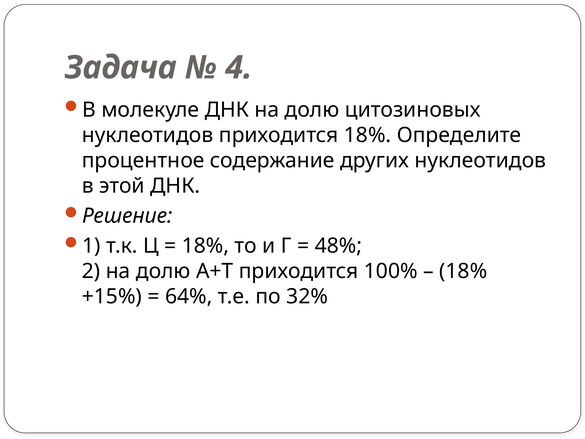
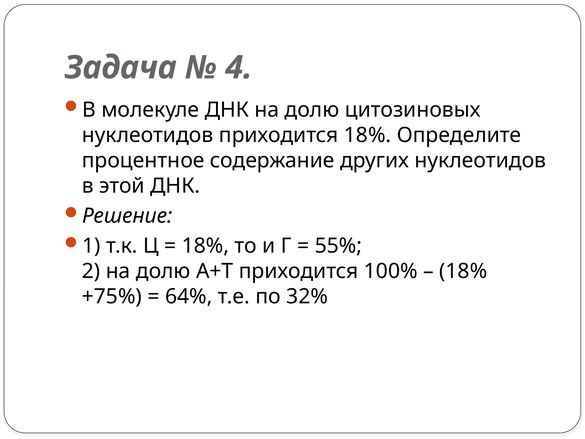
48%: 48% -> 55% (338, 246)
+15%: +15% -> +75% (112, 296)
